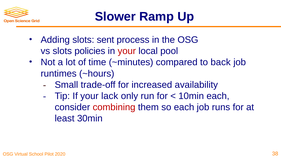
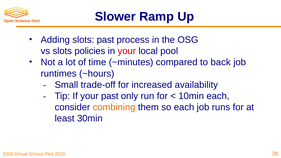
slots sent: sent -> past (105, 40)
your lack: lack -> past (110, 96)
combining colour: red -> orange (114, 107)
